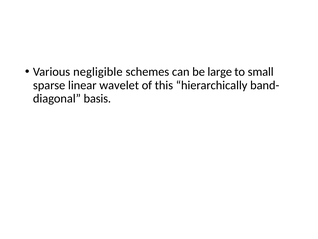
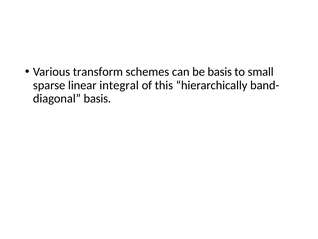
negligible: negligible -> transform (98, 72)
be large: large -> basis (220, 72)
wavelet: wavelet -> integral (119, 85)
